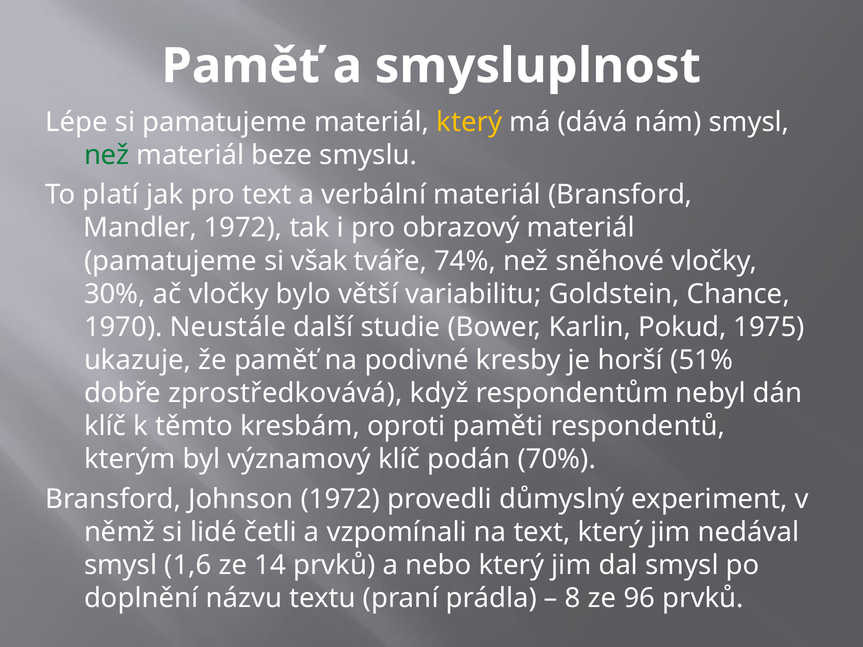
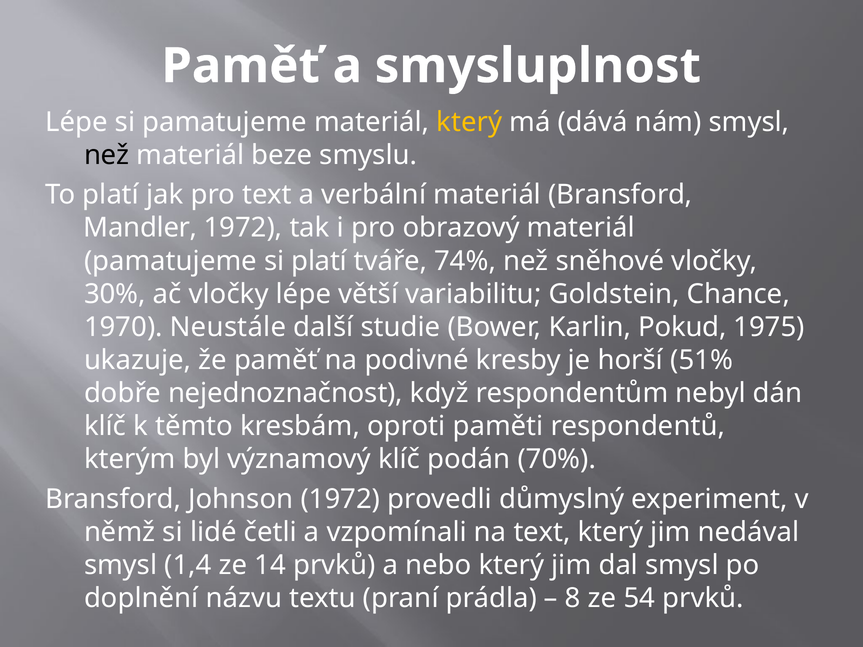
než colour: green -> black (107, 155)
si však: však -> platí (319, 261)
vločky bylo: bylo -> lépe (303, 294)
zprostředkovává: zprostředkovává -> nejednoznačnost (285, 393)
1,6: 1,6 -> 1,4 (188, 565)
96: 96 -> 54 (639, 598)
